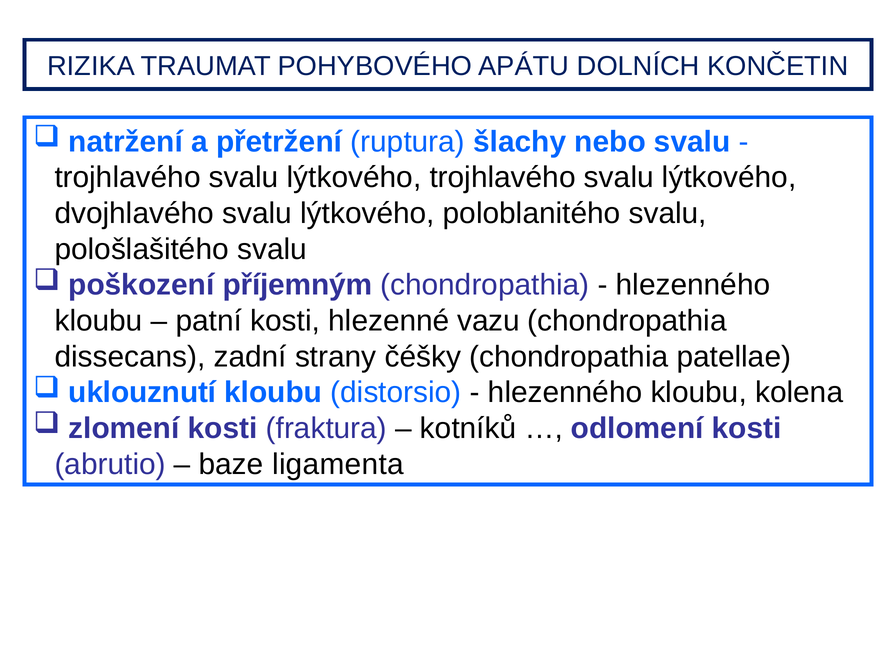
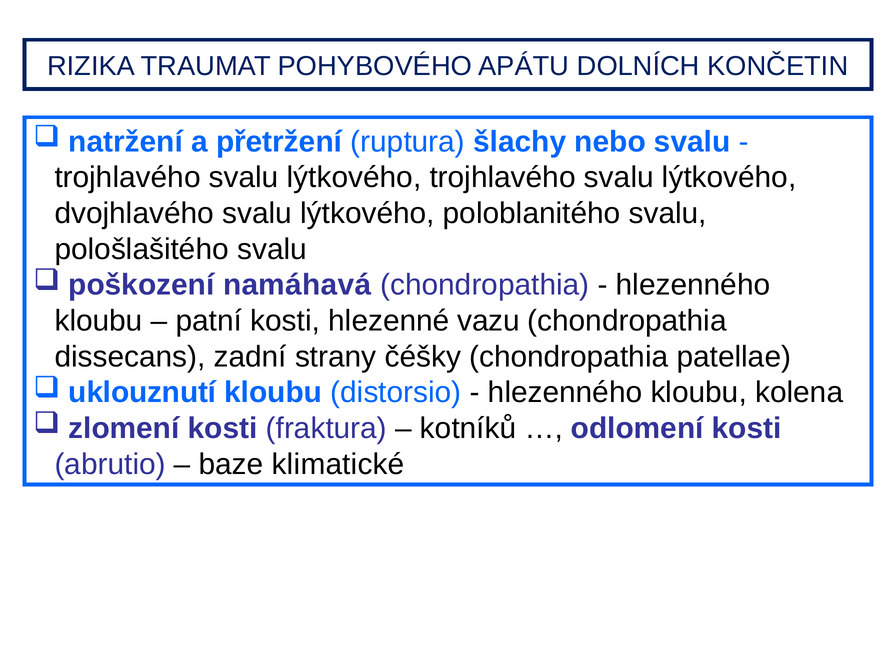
příjemným: příjemným -> namáhavá (297, 285)
ligamenta: ligamenta -> klimatické (338, 464)
